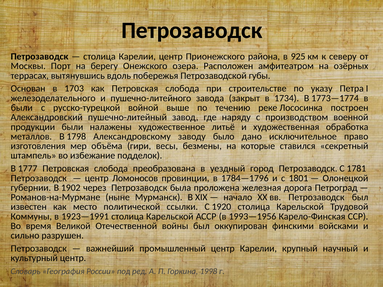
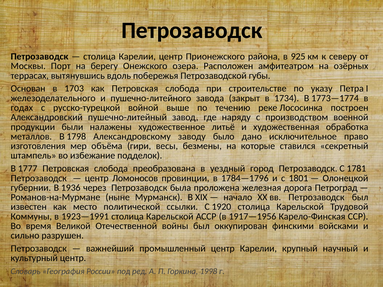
были: были -> годах (22, 108)
1902: 1902 -> 1936 (71, 188)
1993—1956: 1993—1956 -> 1917—1956 (253, 217)
